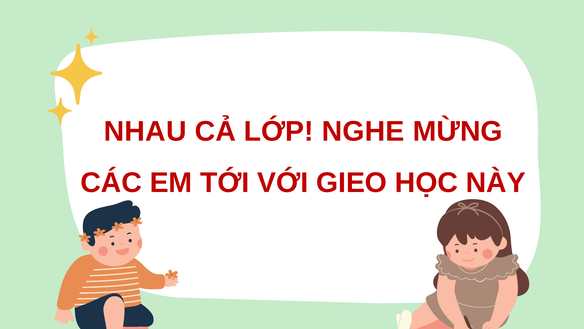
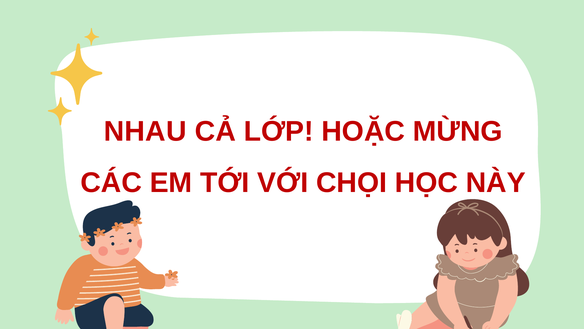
NGHE: NGHE -> HOẶC (363, 131)
GIEO: GIEO -> CHỌI (352, 182)
